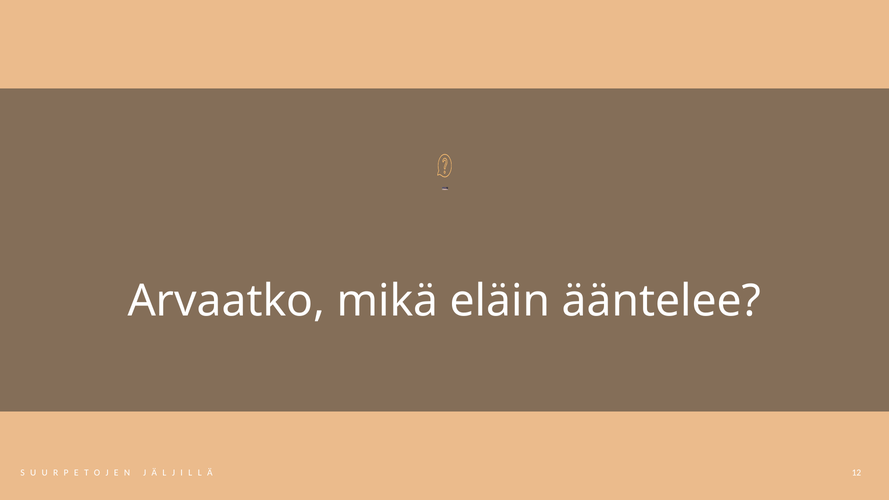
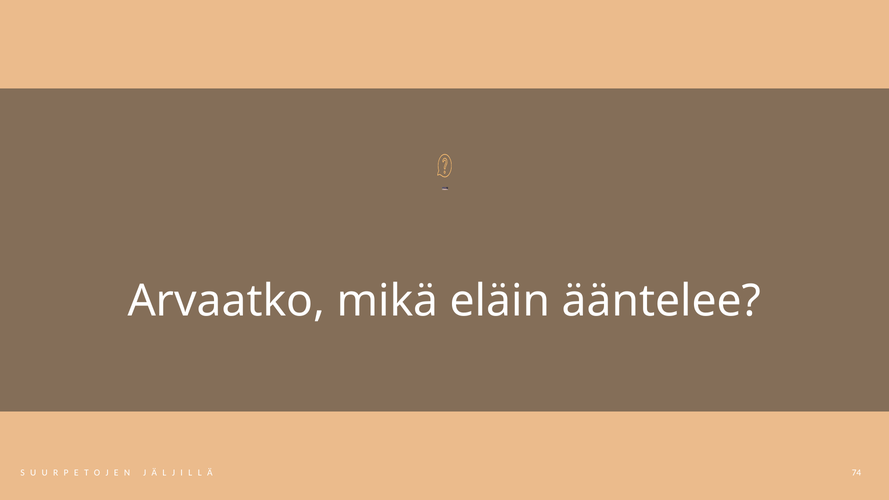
12: 12 -> 74 (856, 473)
